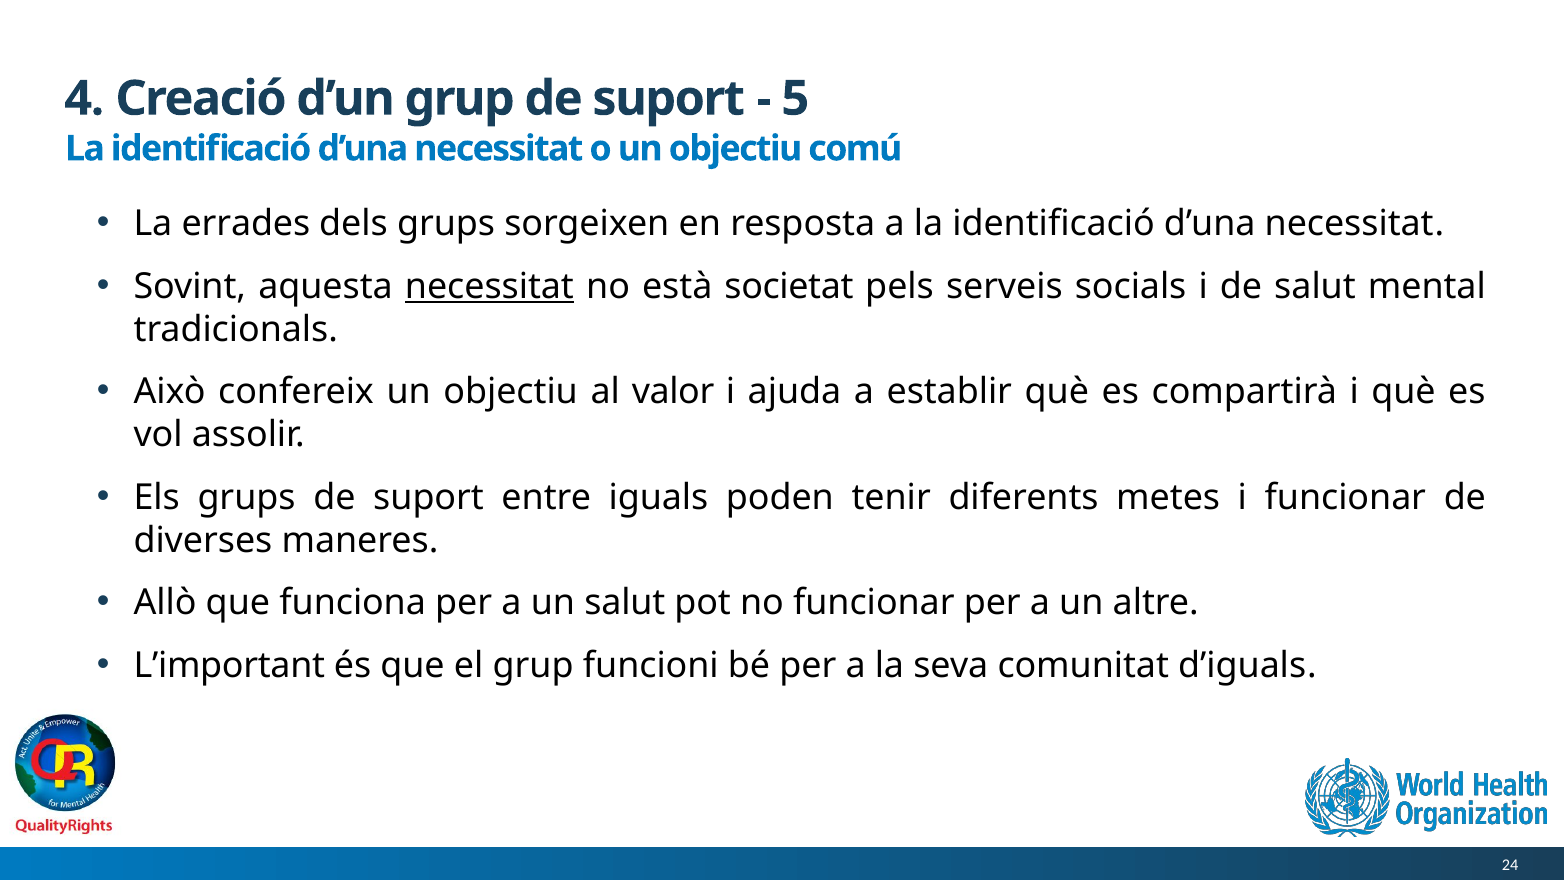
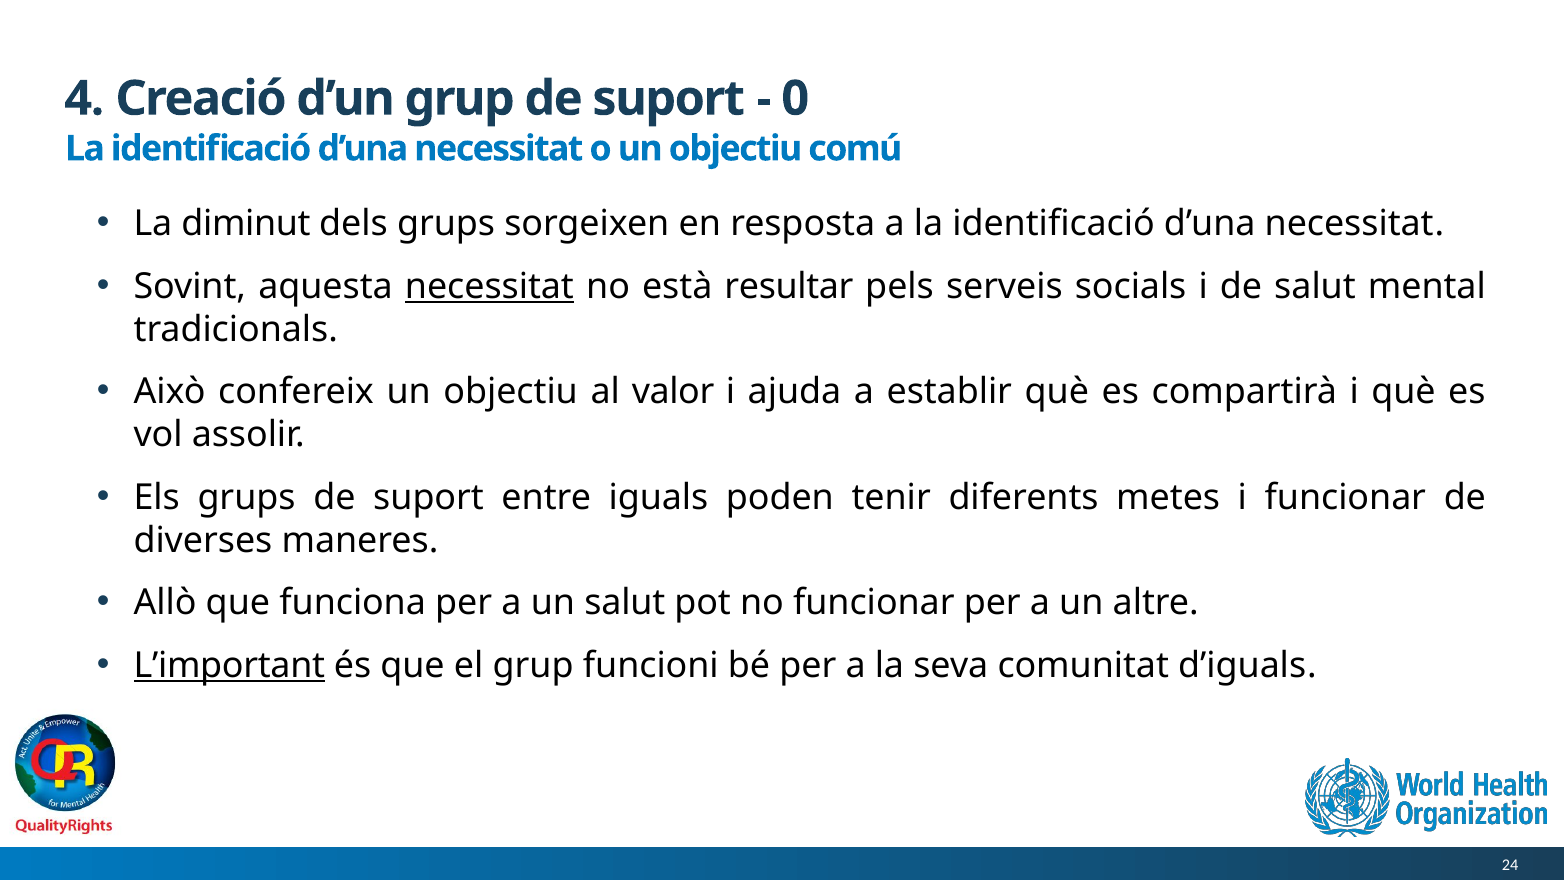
5: 5 -> 0 (795, 99)
errades: errades -> diminut (246, 224)
societat: societat -> resultar (789, 286)
L’important underline: none -> present (229, 665)
